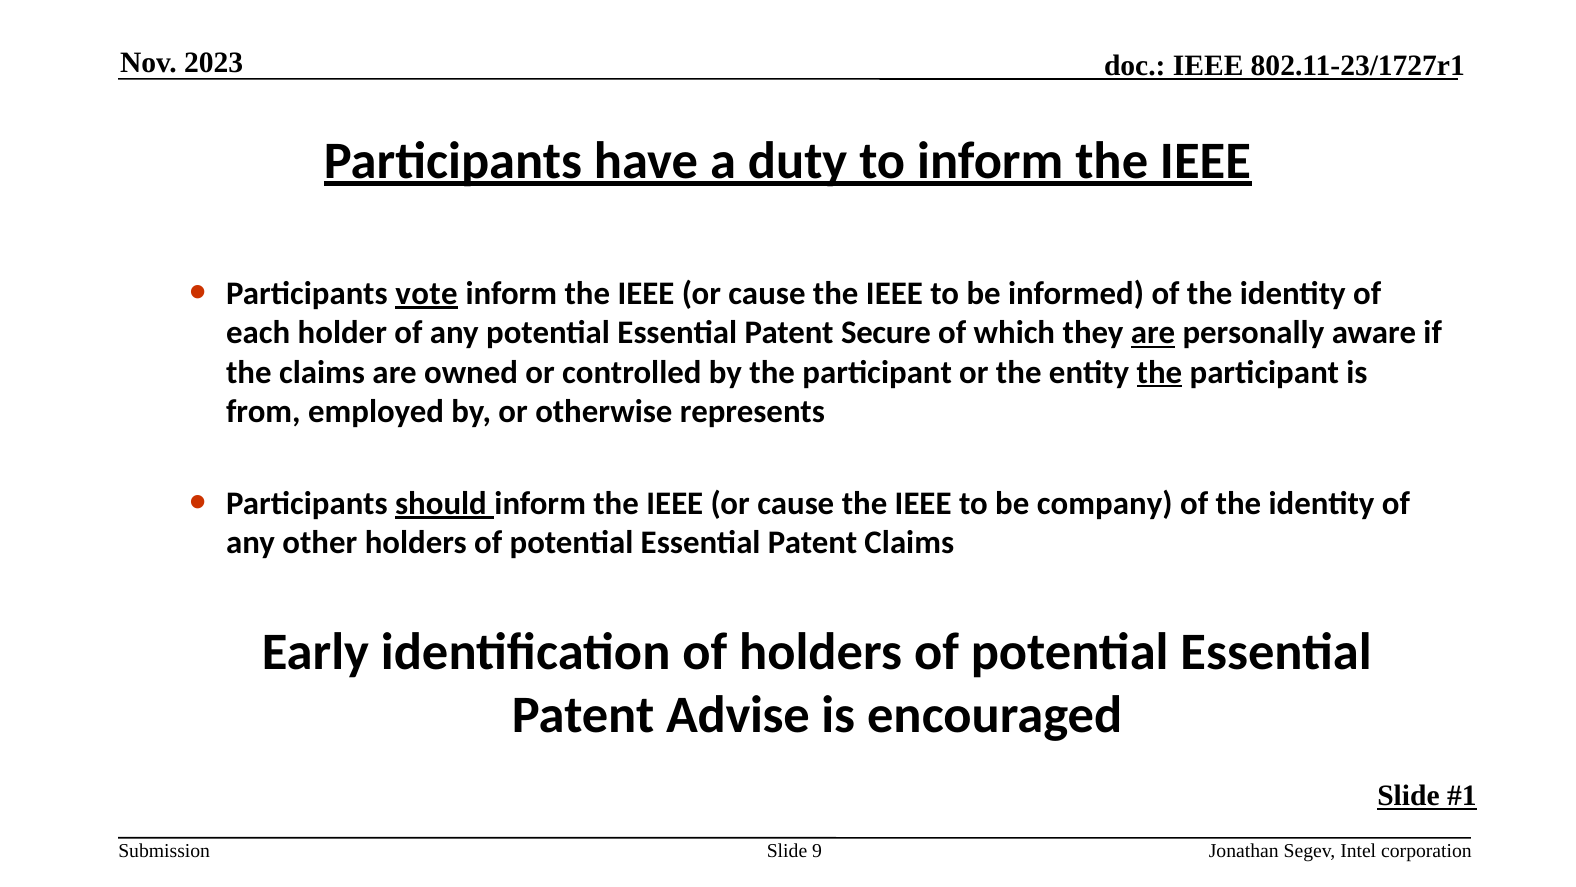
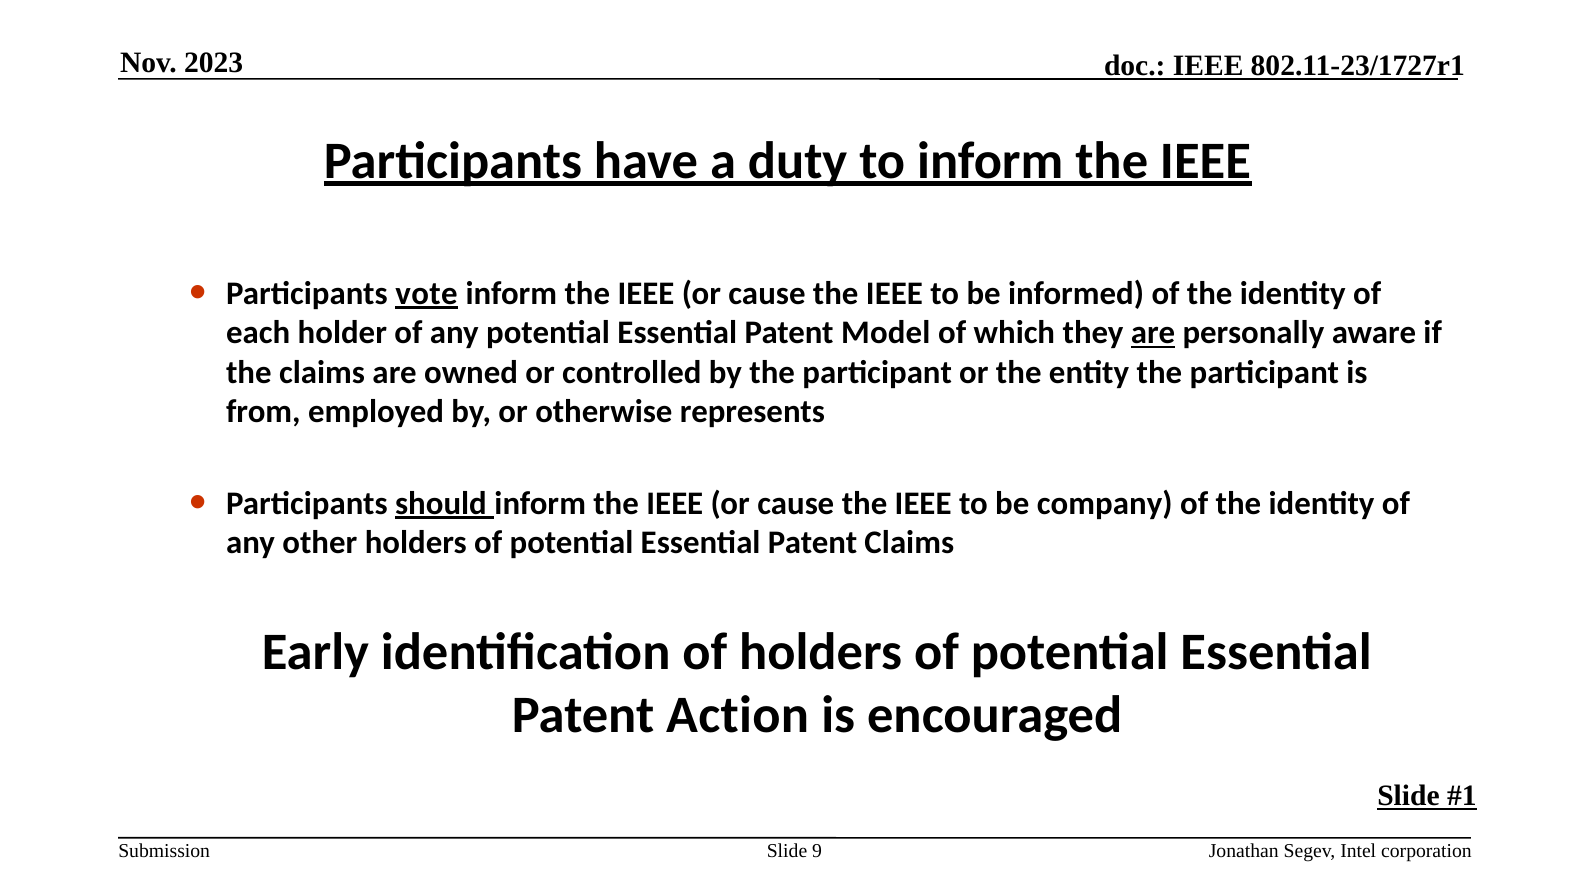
Secure: Secure -> Model (886, 333)
the underline: present -> none (1159, 372)
Advise: Advise -> Action (738, 715)
